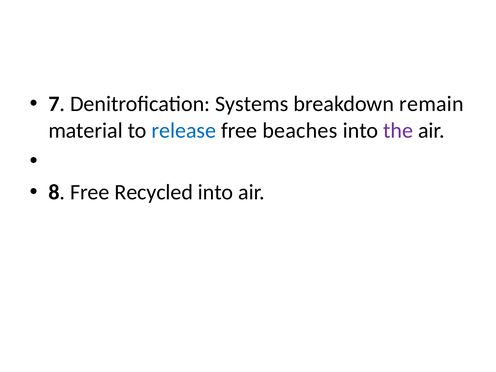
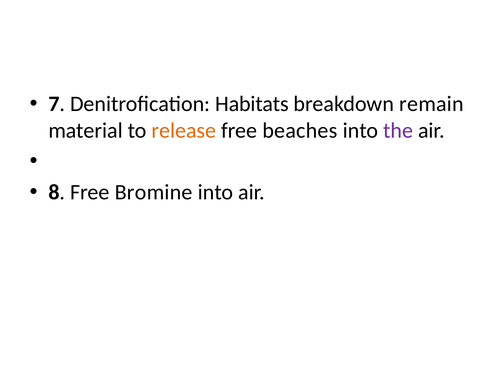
Systems: Systems -> Habitats (252, 104)
release colour: blue -> orange (184, 131)
Recycled: Recycled -> Bromine (154, 192)
